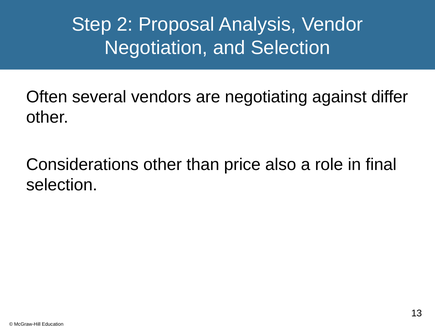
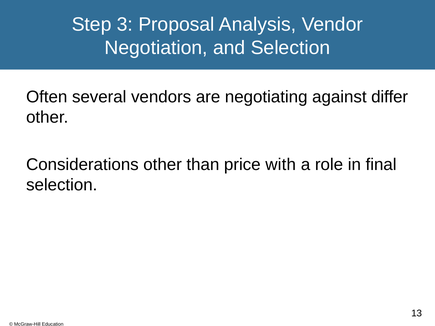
2: 2 -> 3 (125, 25)
also: also -> with (281, 165)
